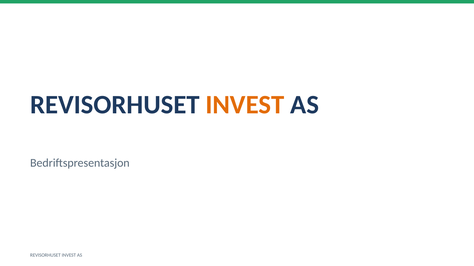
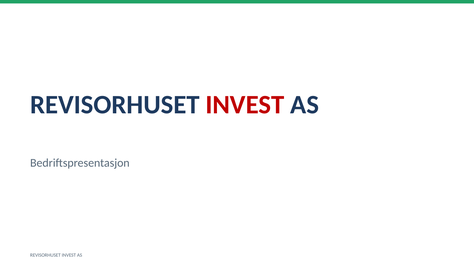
INVEST colour: orange -> red (245, 105)
